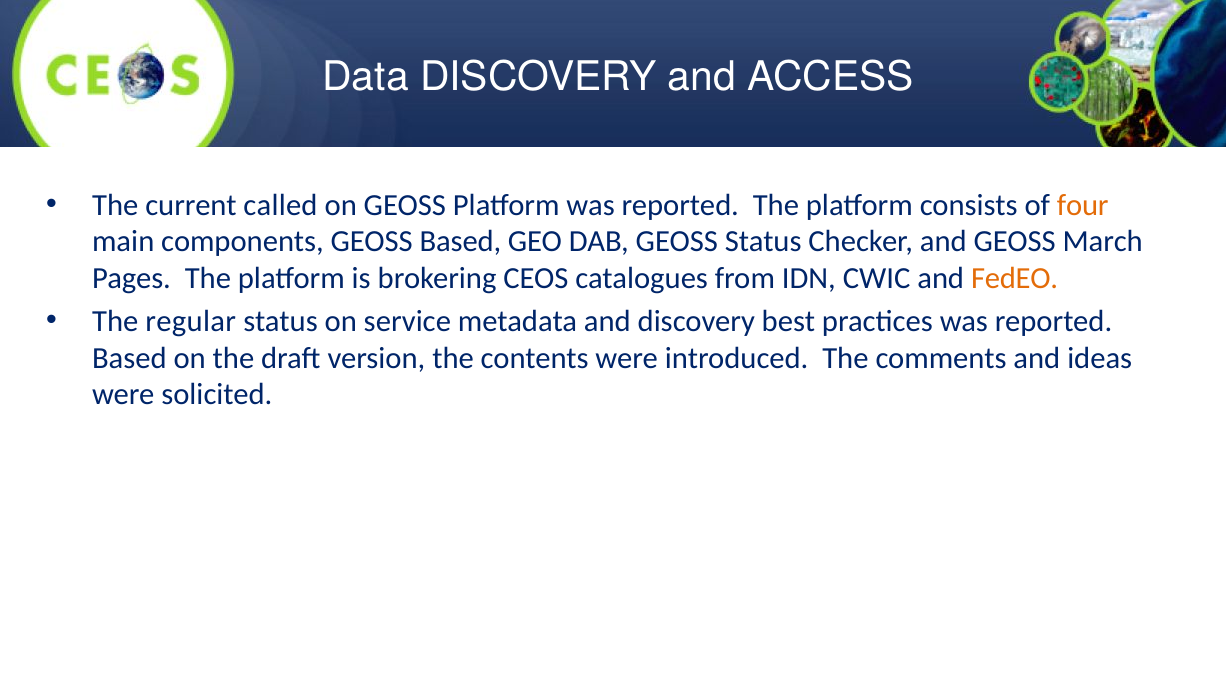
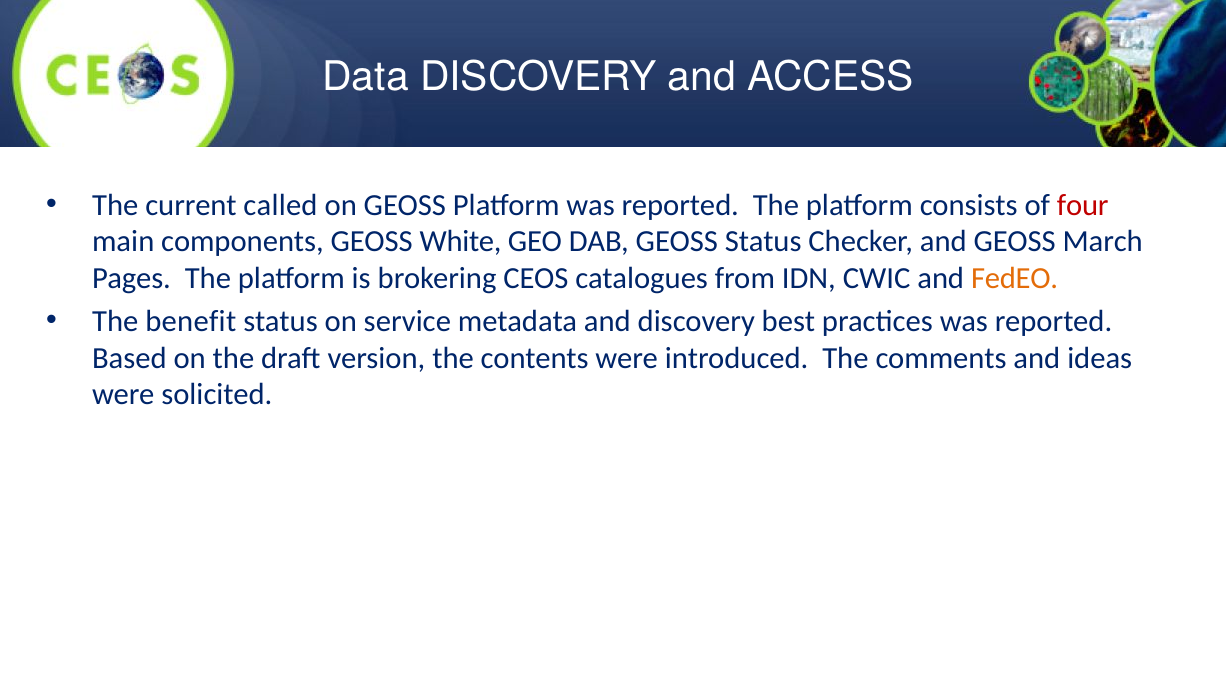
four colour: orange -> red (1083, 205)
GEOSS Based: Based -> White (461, 242)
regular: regular -> benefit (191, 322)
